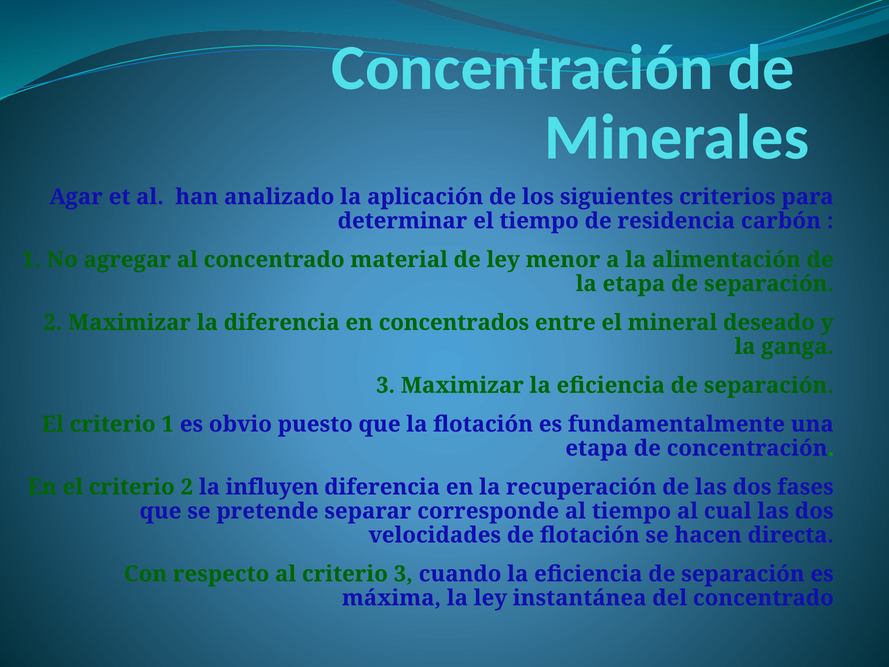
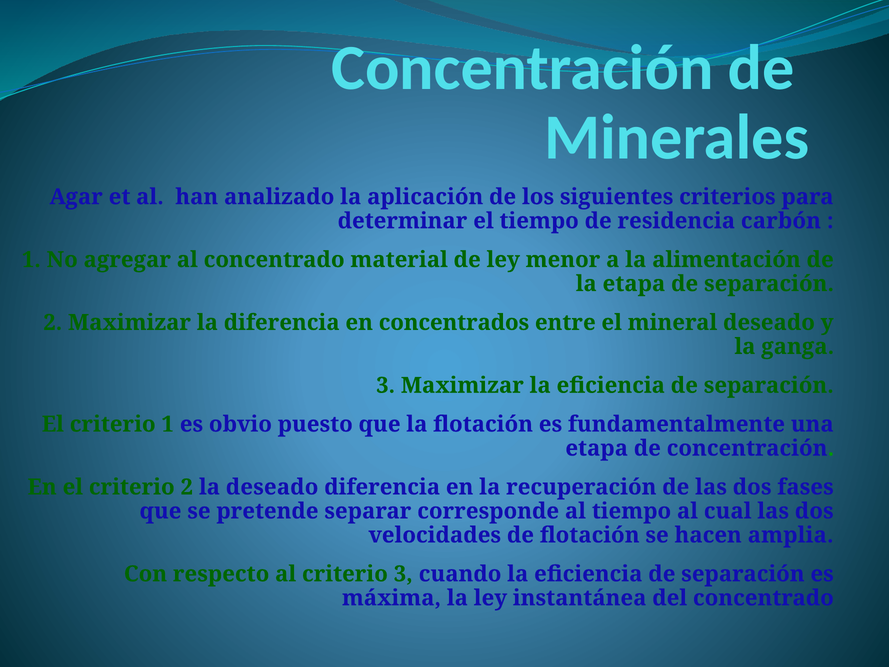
la influyen: influyen -> deseado (272, 487)
directa: directa -> amplia (791, 535)
